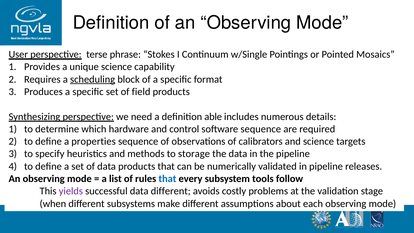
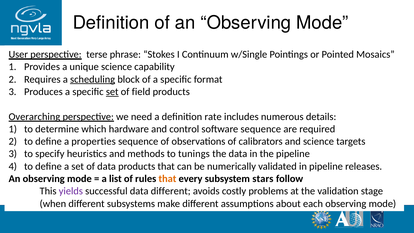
set underline: none -> present (112, 92)
Synthesizing: Synthesizing -> Overarching (34, 117)
able: able -> rate (213, 117)
storage: storage -> tunings (194, 154)
that colour: blue -> orange (167, 179)
tools: tools -> stars (263, 179)
